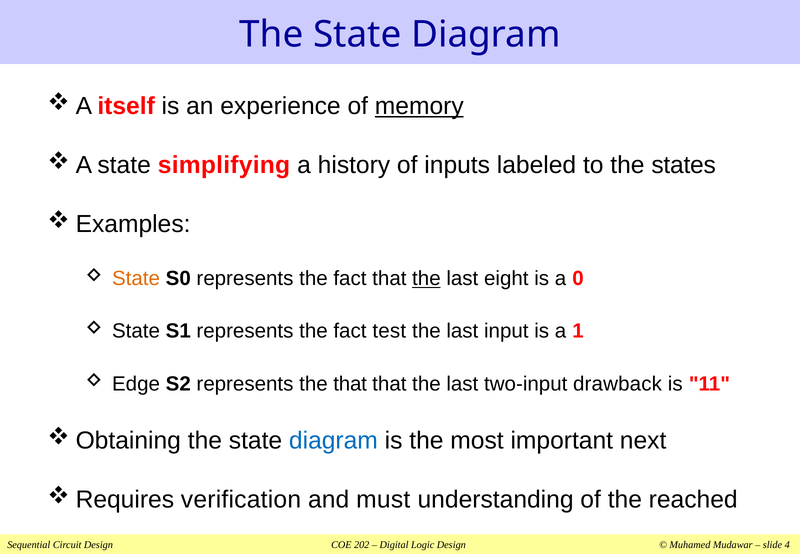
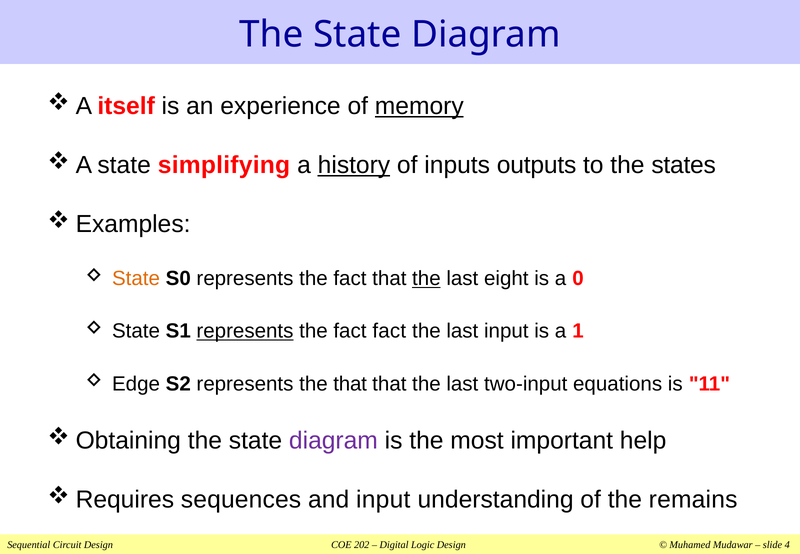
history underline: none -> present (354, 165)
labeled: labeled -> outputs (537, 165)
represents underline: none -> present (245, 331)
fact test: test -> fact (389, 331)
drawback: drawback -> equations (618, 384)
diagram colour: blue -> purple (333, 440)
next: next -> help (643, 440)
verification: verification -> sequences (241, 499)
and must: must -> input (383, 499)
reached: reached -> remains (693, 499)
